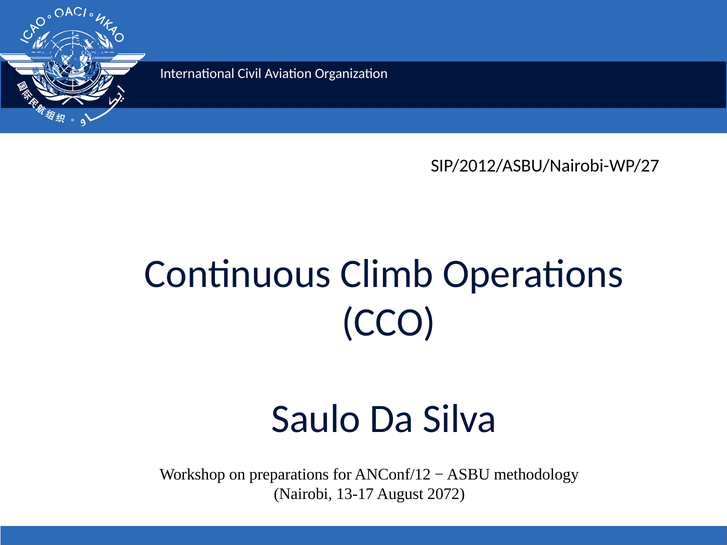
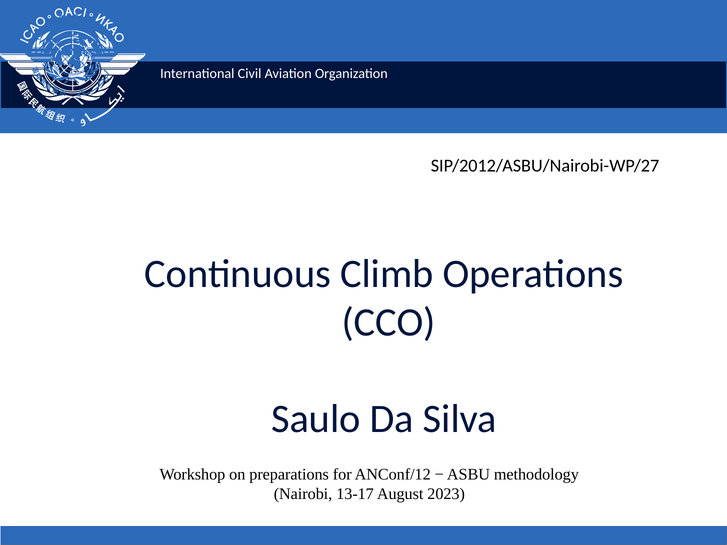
2072: 2072 -> 2023 (446, 494)
